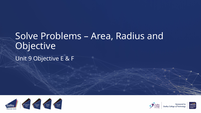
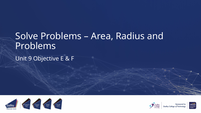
Objective: Objective -> Problems (36, 46)
